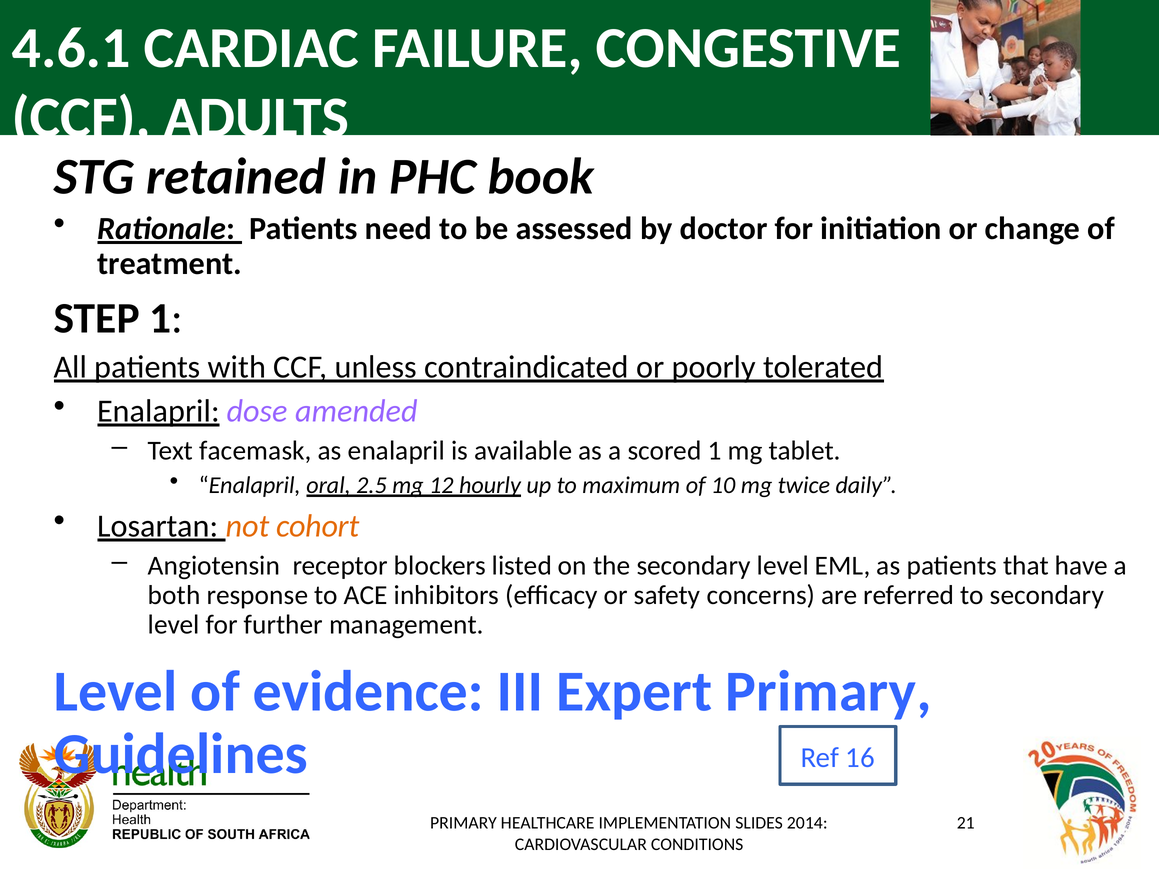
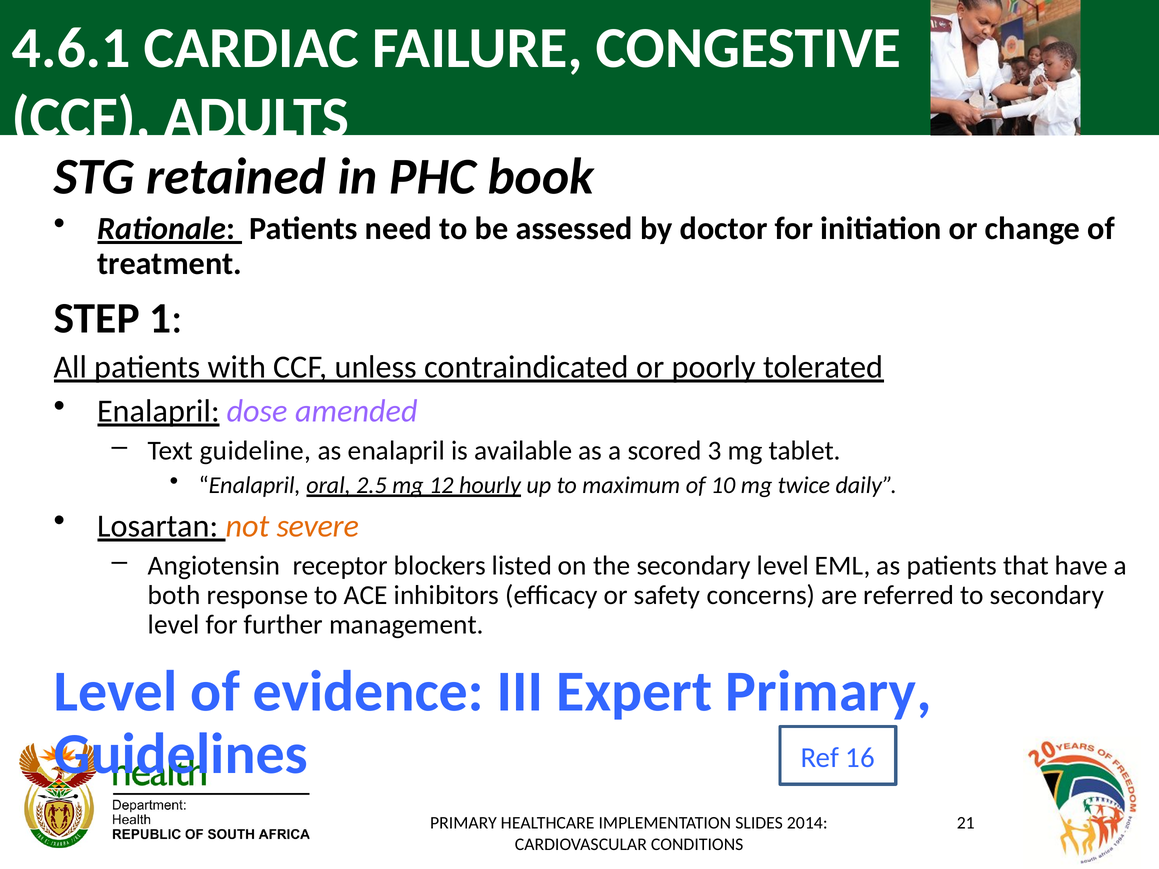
facemask: facemask -> guideline (255, 451)
scored 1: 1 -> 3 (714, 451)
cohort: cohort -> severe (318, 526)
